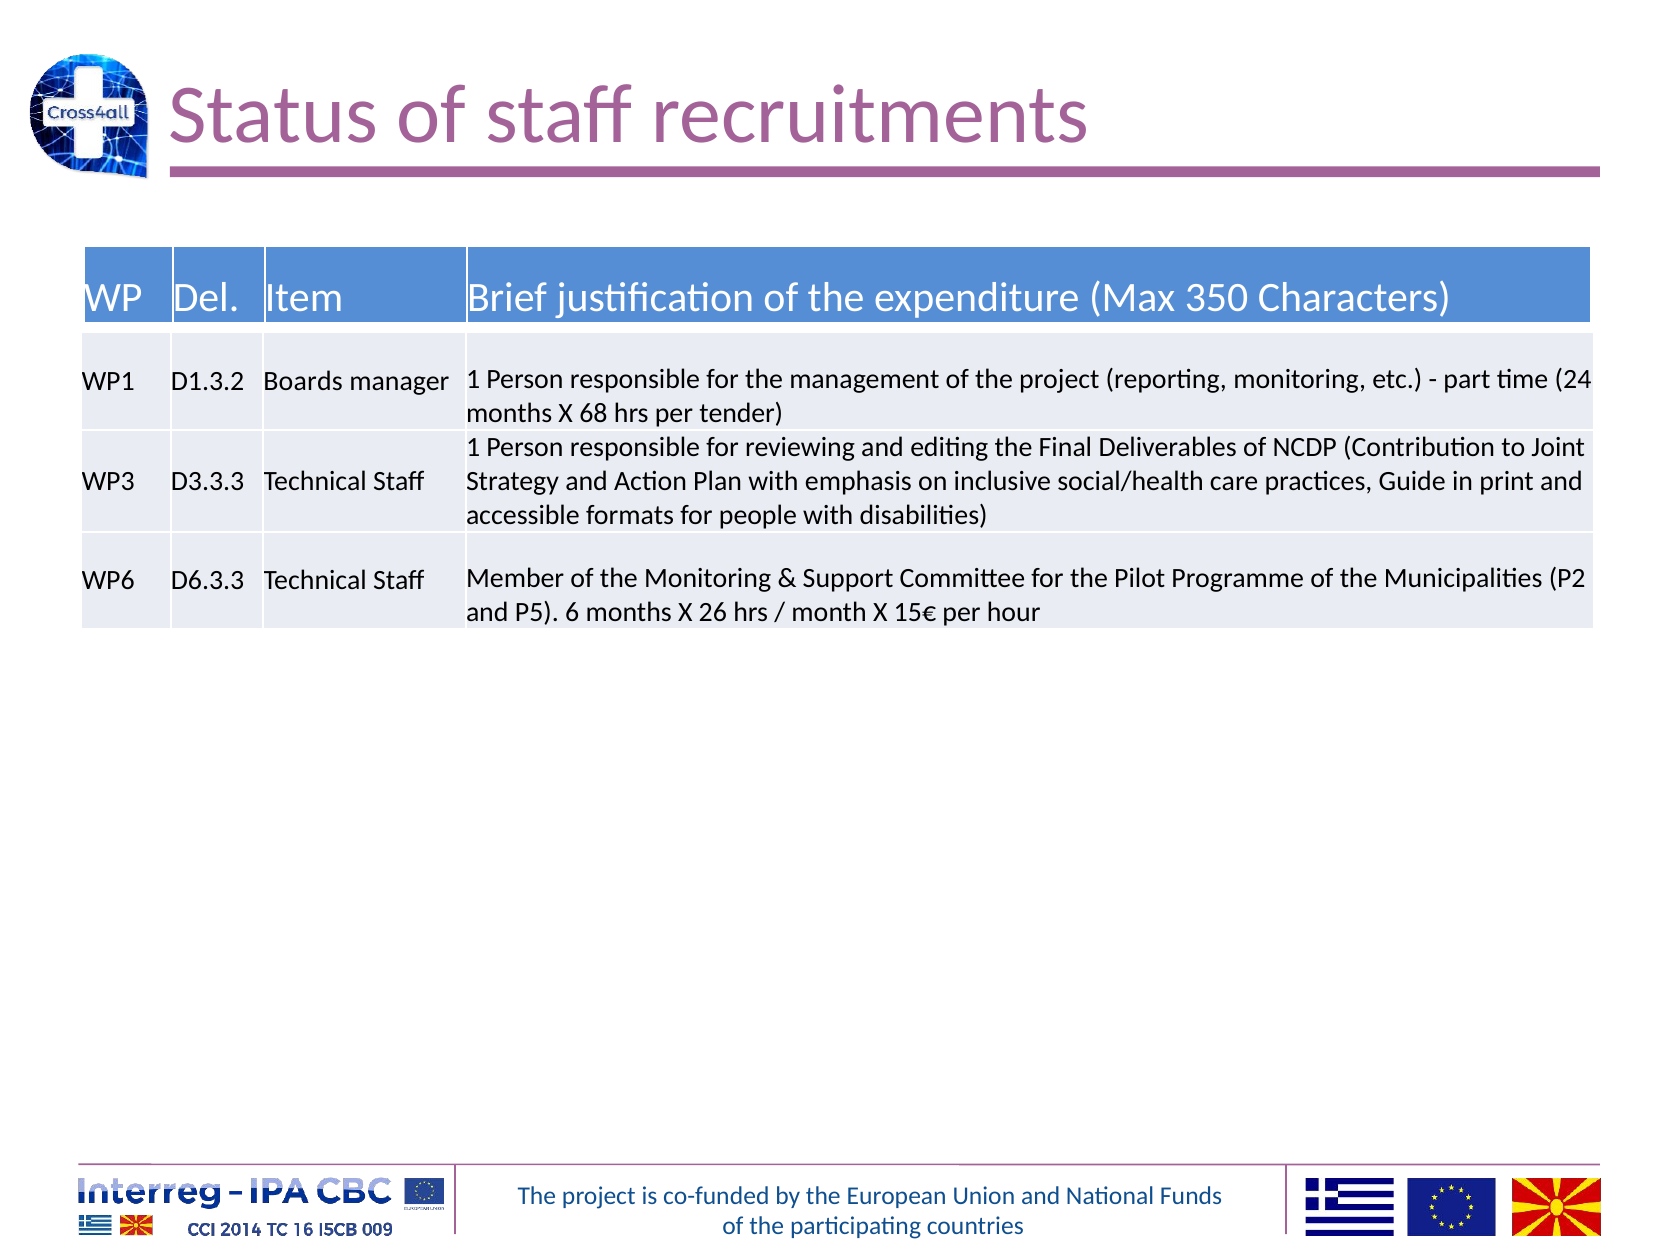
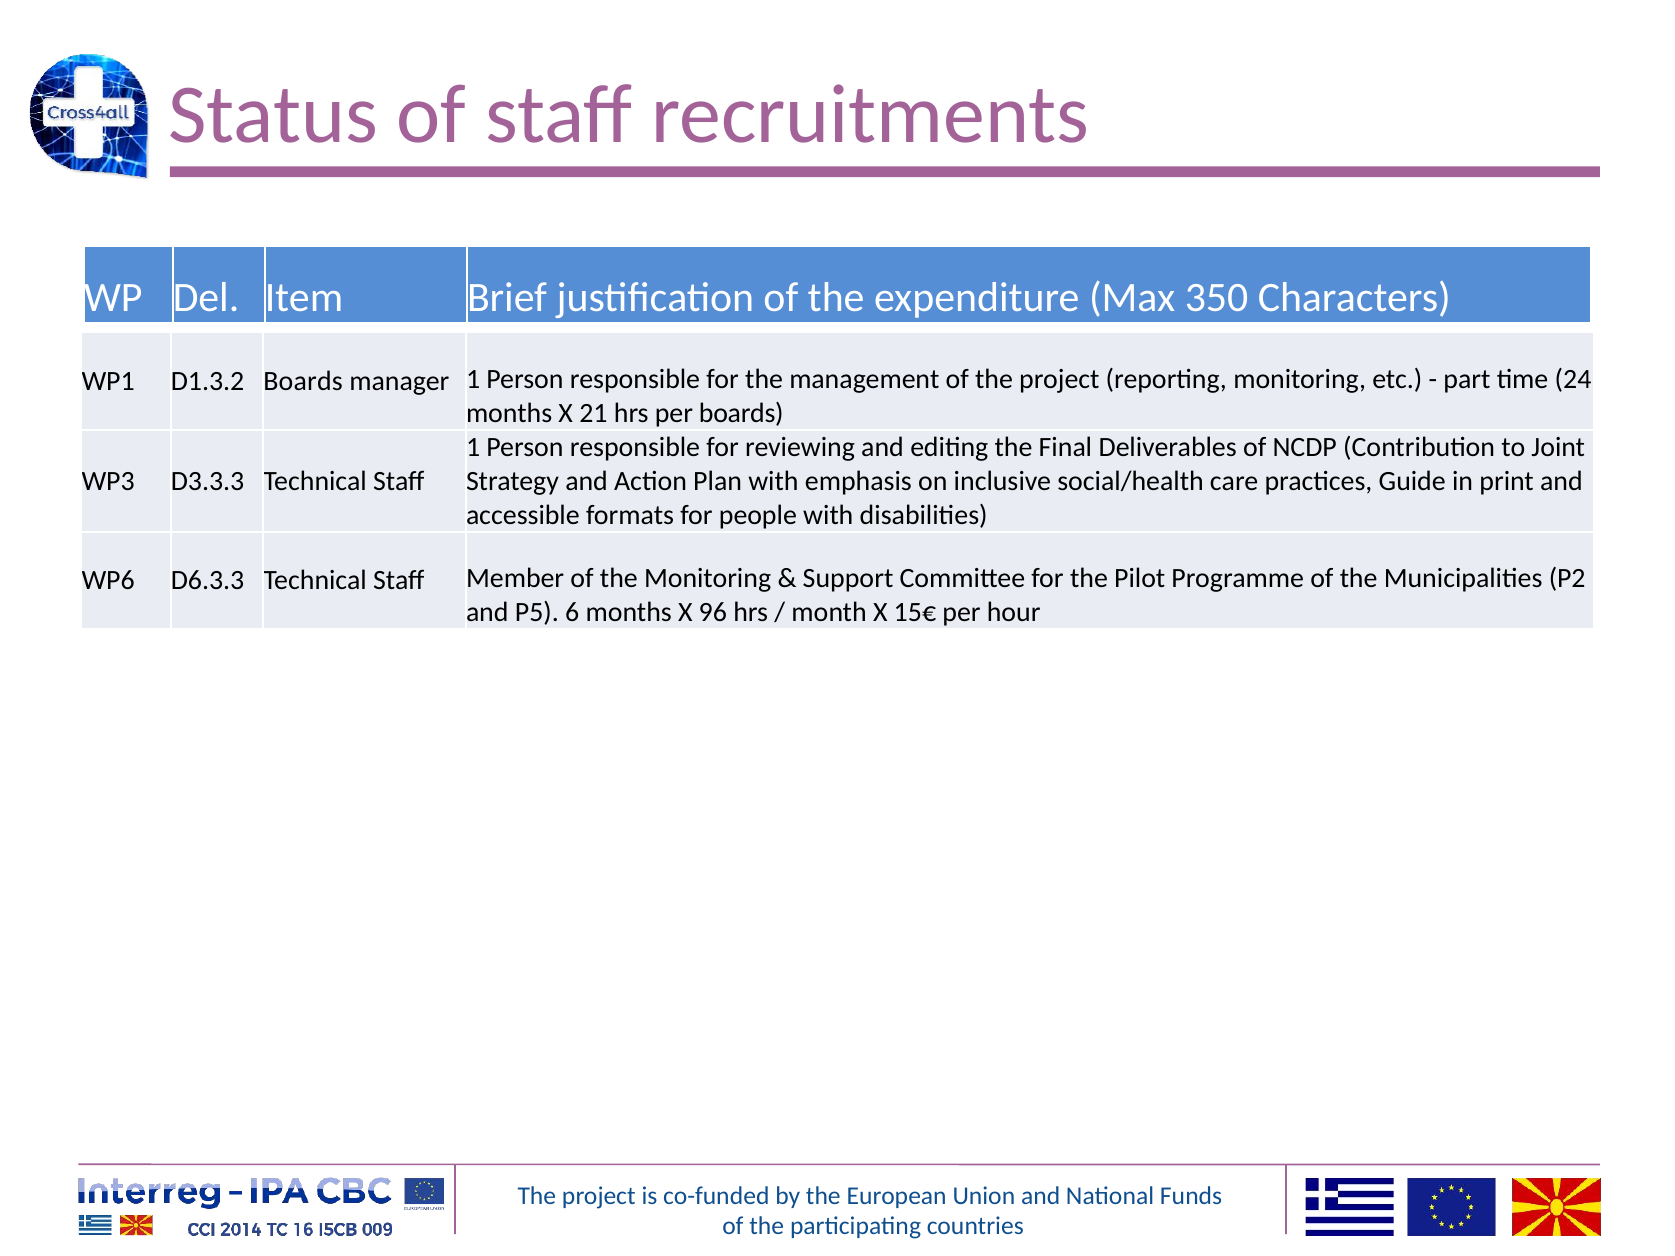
68: 68 -> 21 (593, 413)
per tender: tender -> boards (741, 413)
26: 26 -> 96 (713, 612)
